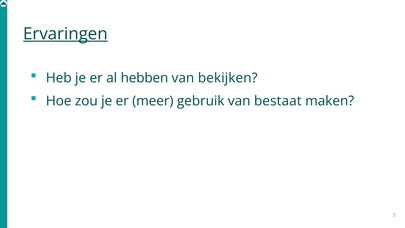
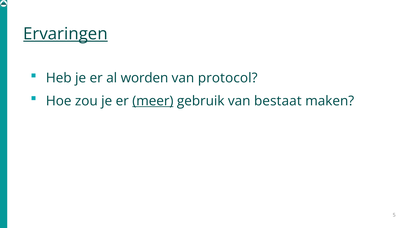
hebben: hebben -> worden (144, 78)
bekijken: bekijken -> protocol (228, 78)
meer underline: none -> present (153, 101)
